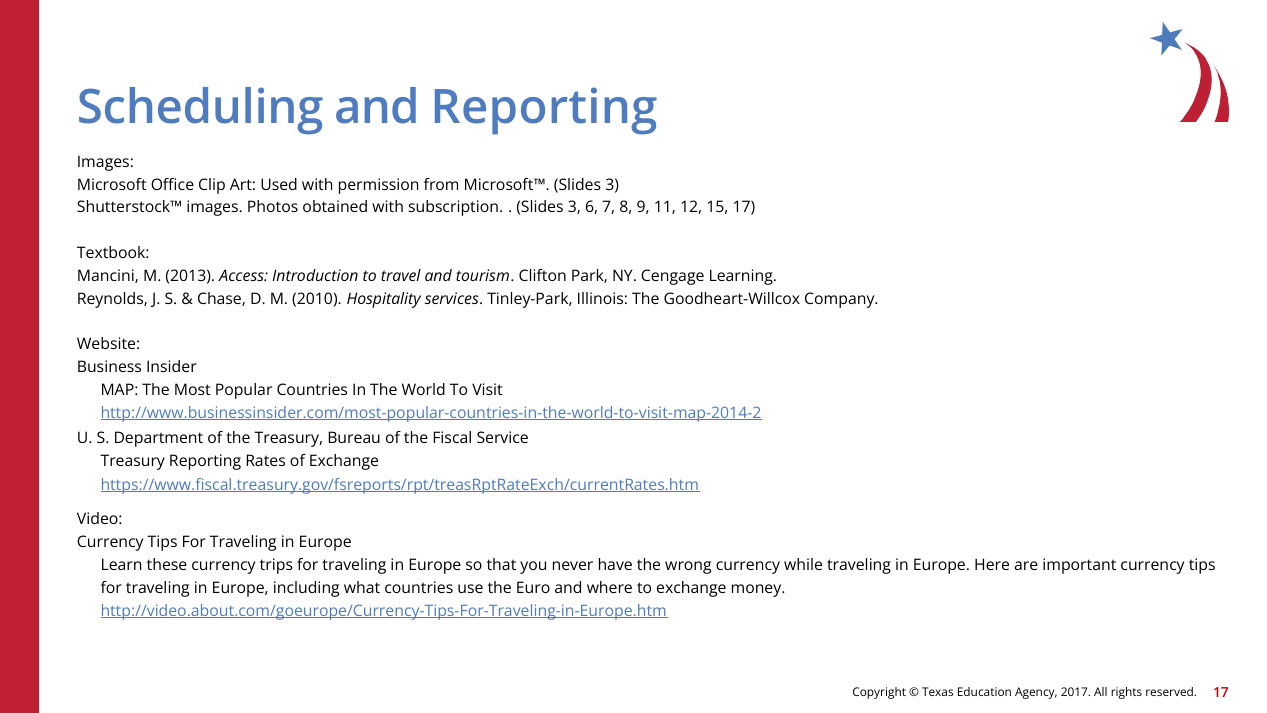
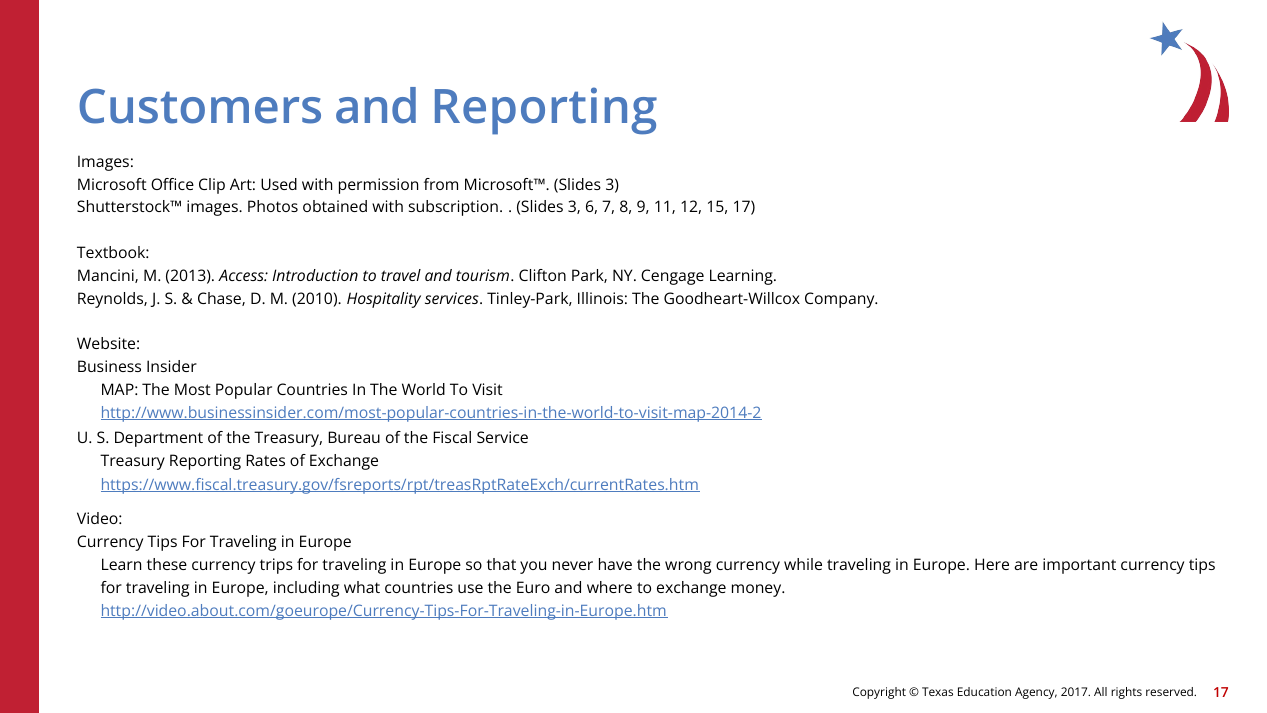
Scheduling: Scheduling -> Customers (200, 107)
